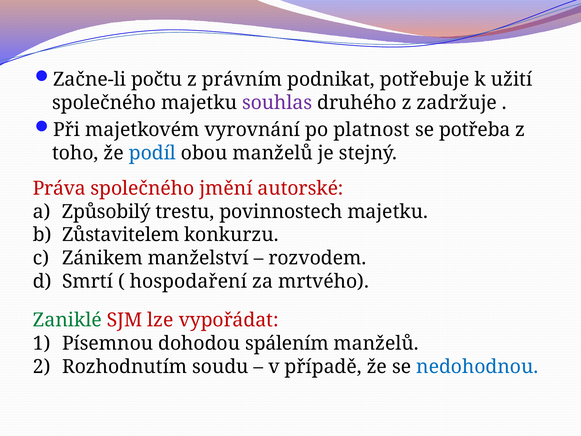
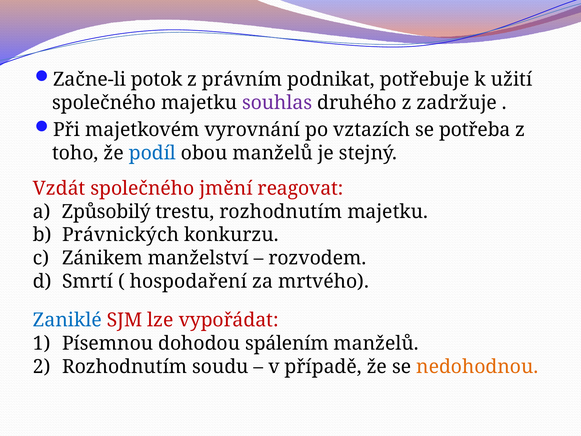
počtu: počtu -> potok (157, 79)
platnost: platnost -> vztazích (372, 130)
Práva: Práva -> Vzdát (59, 188)
autorské: autorské -> reagovat (301, 188)
trestu povinnostech: povinnostech -> rozhodnutím (281, 212)
Zůstavitelem: Zůstavitelem -> Právnických (121, 235)
Zaniklé colour: green -> blue (67, 320)
nedohodnou colour: blue -> orange (477, 366)
